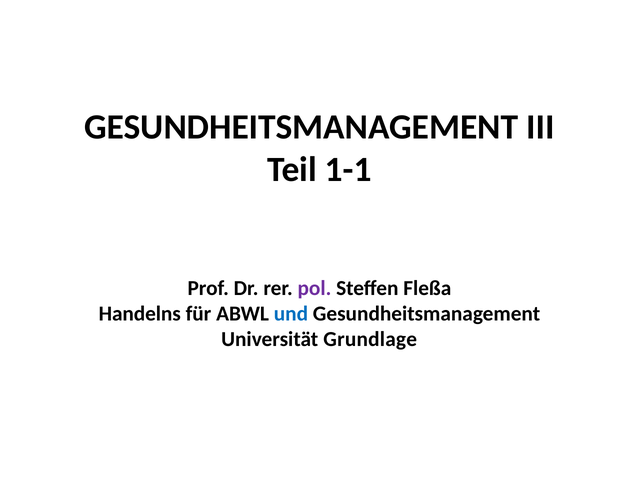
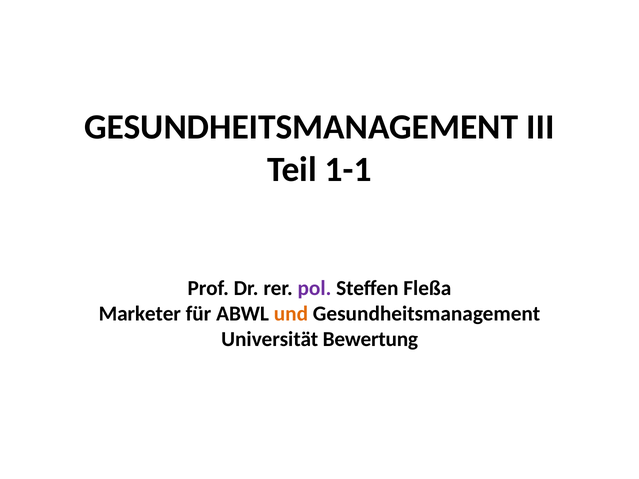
Handelns: Handelns -> Marketer (140, 314)
und colour: blue -> orange (291, 314)
Grundlage: Grundlage -> Bewertung (370, 339)
